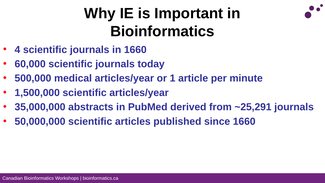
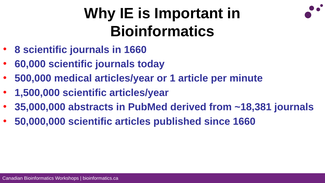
4: 4 -> 8 (17, 50)
~25,291: ~25,291 -> ~18,381 (253, 107)
